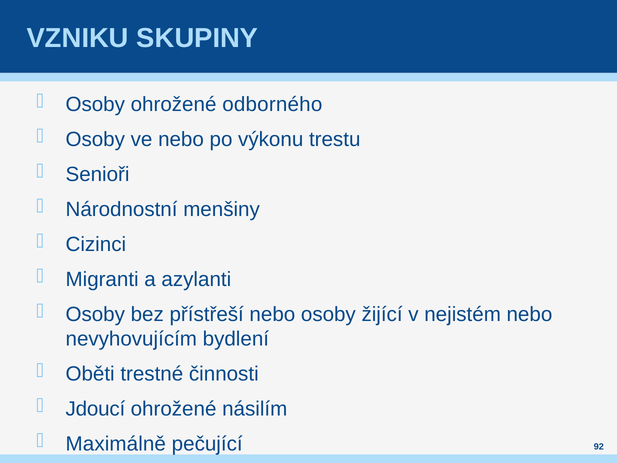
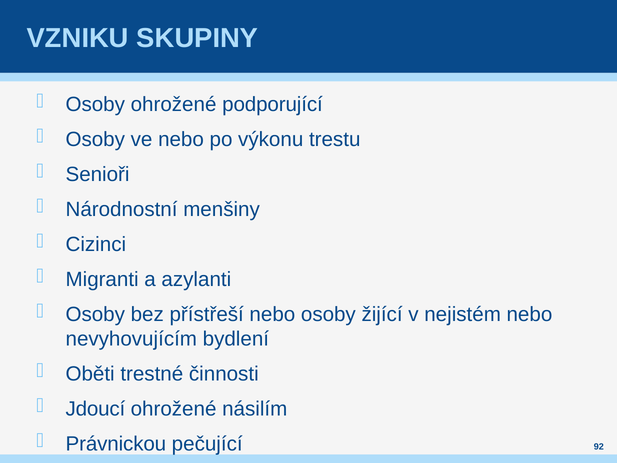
odborného: odborného -> podporující (272, 104)
Maximálně: Maximálně -> Právnickou (116, 444)
